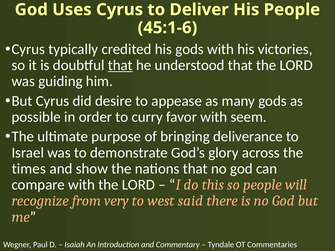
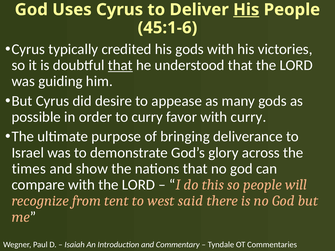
His underline: none -> present (246, 10)
with seem: seem -> curry (248, 117)
very: very -> tent (116, 201)
